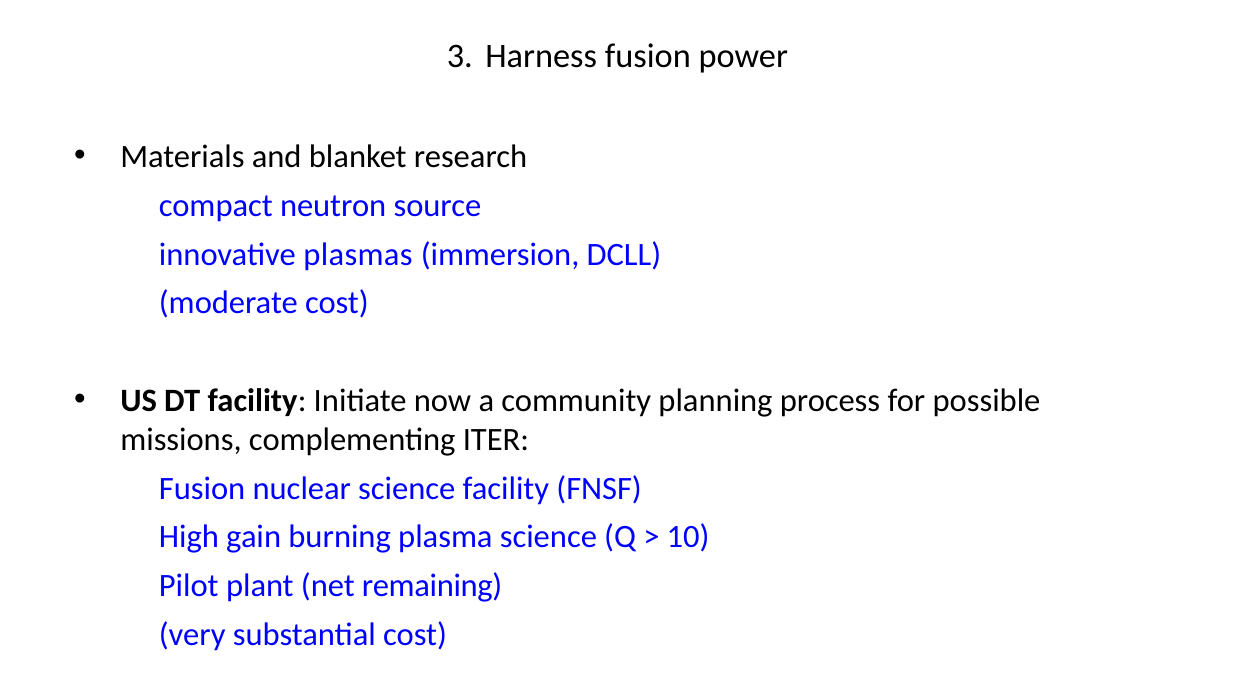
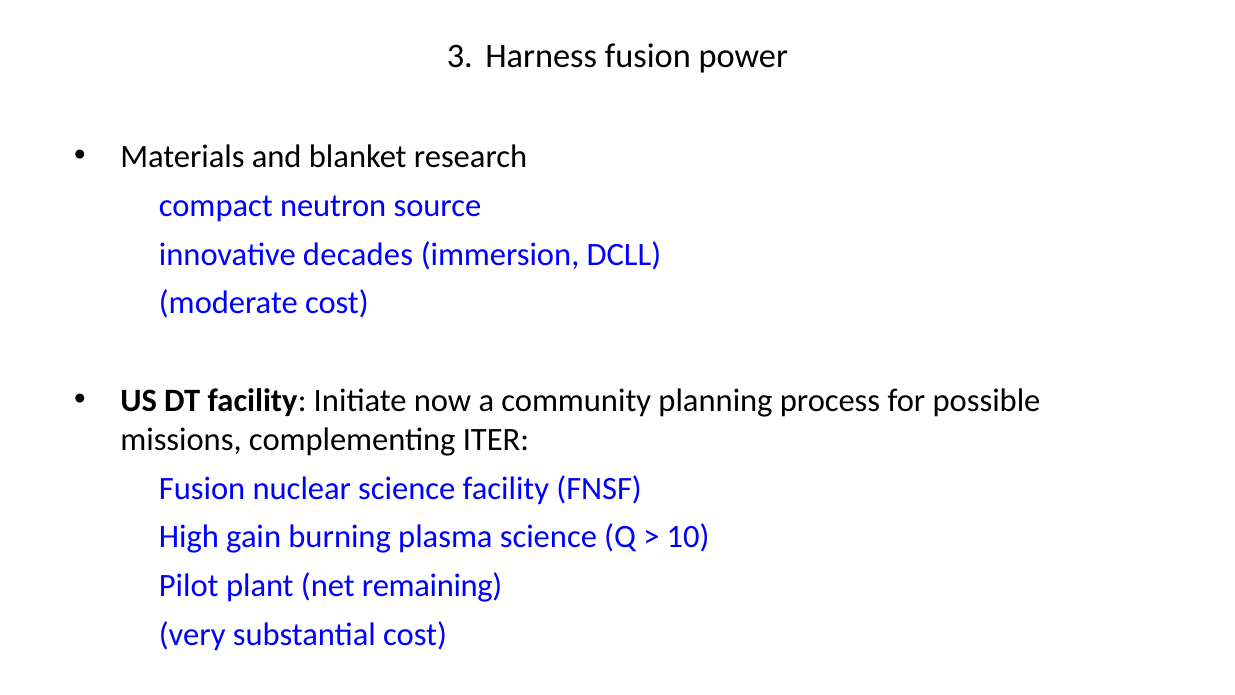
plasmas: plasmas -> decades (358, 254)
